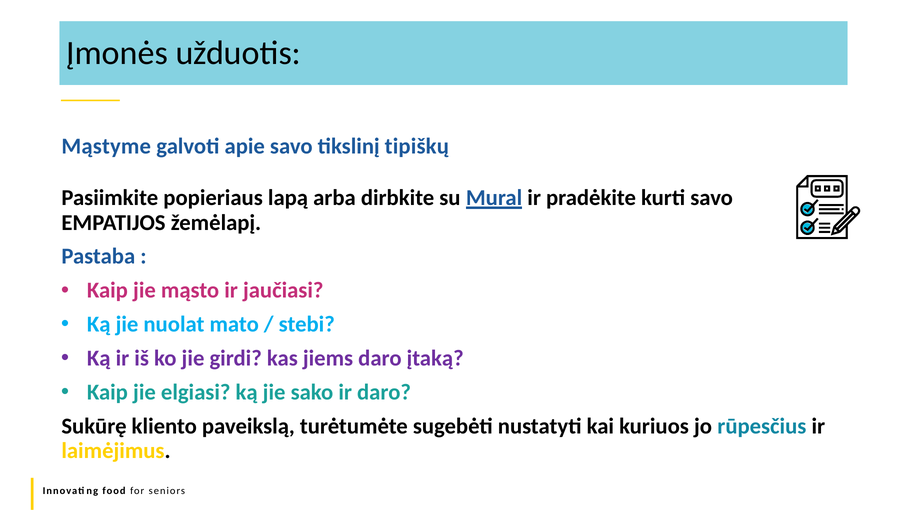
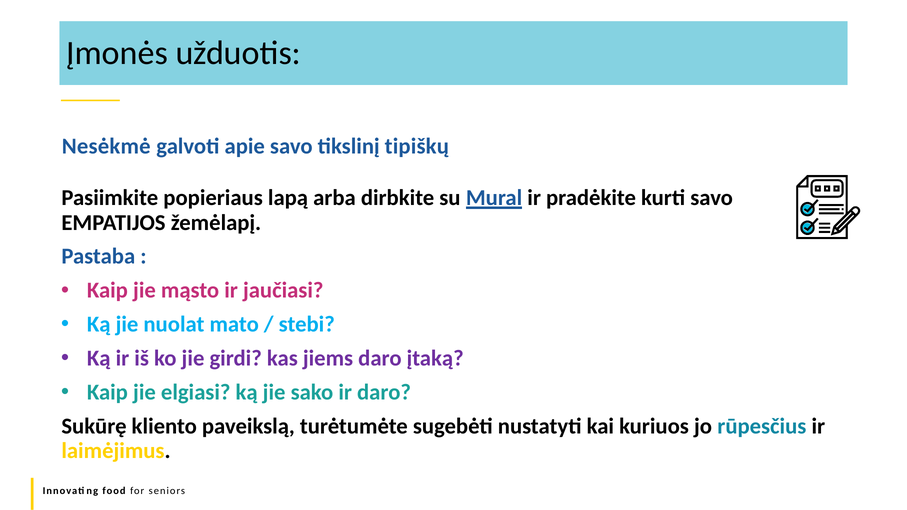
Mąstyme: Mąstyme -> Nesėkmė (106, 146)
